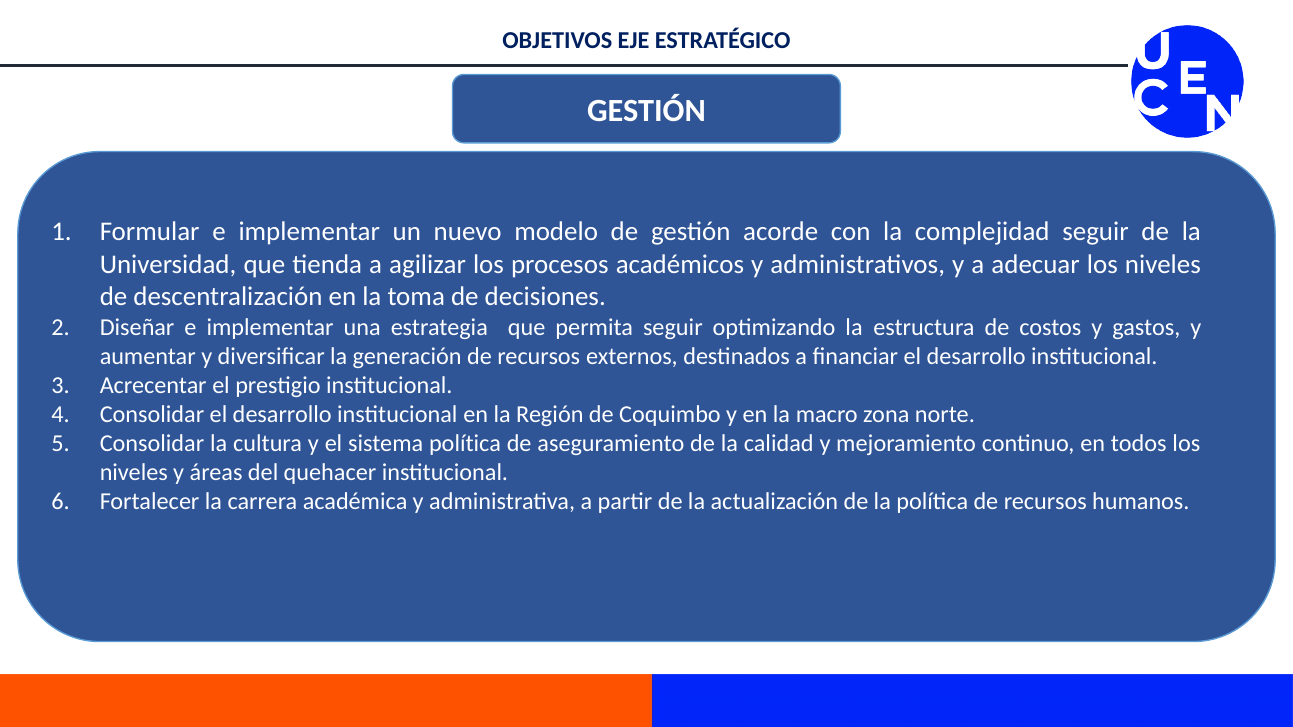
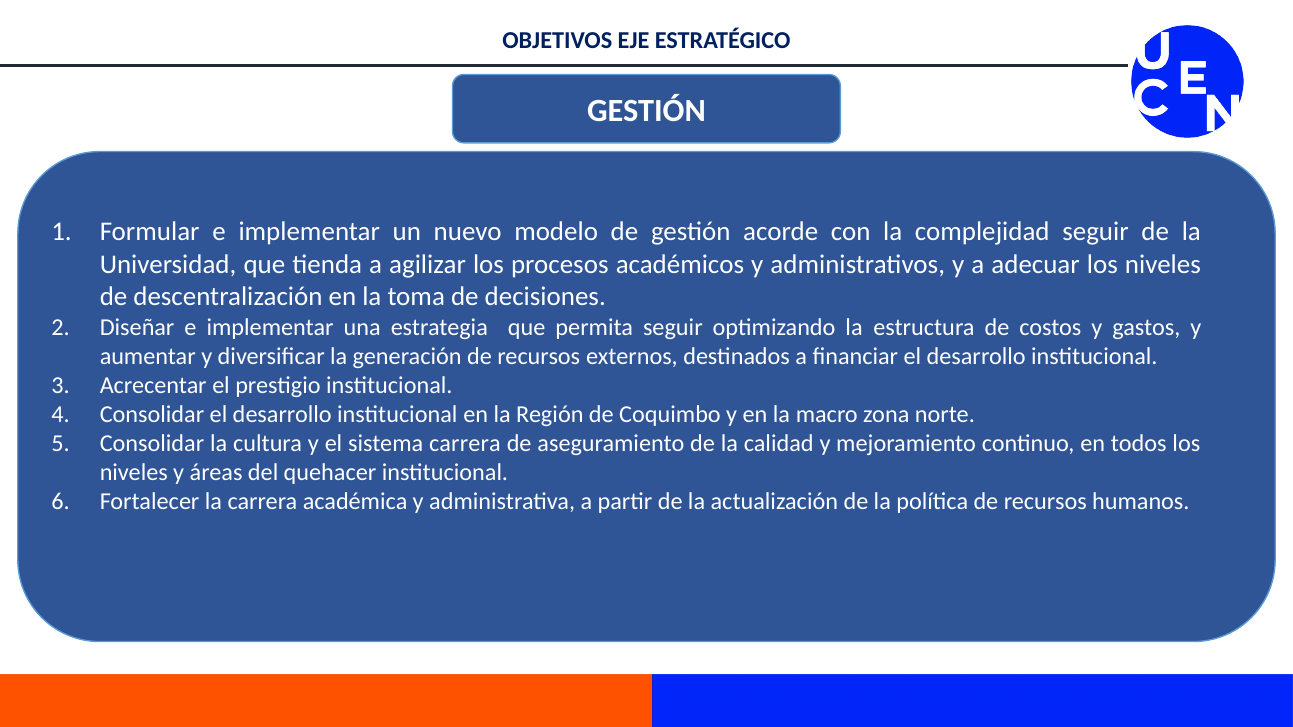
sistema política: política -> carrera (465, 444)
